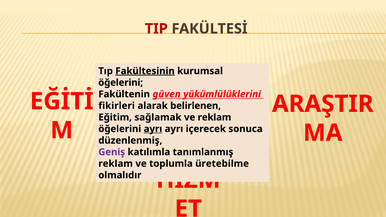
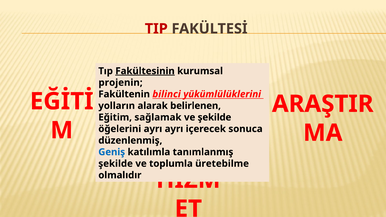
öğelerini: öğelerini -> projenin (121, 83)
güven: güven -> bilinci (167, 94)
fikirleri: fikirleri -> yolların (117, 106)
ve reklam: reklam -> şekilde (214, 117)
ayrı underline: present -> none (153, 129)
Geniş colour: purple -> blue (112, 152)
reklam: reklam -> şekilde (116, 164)
